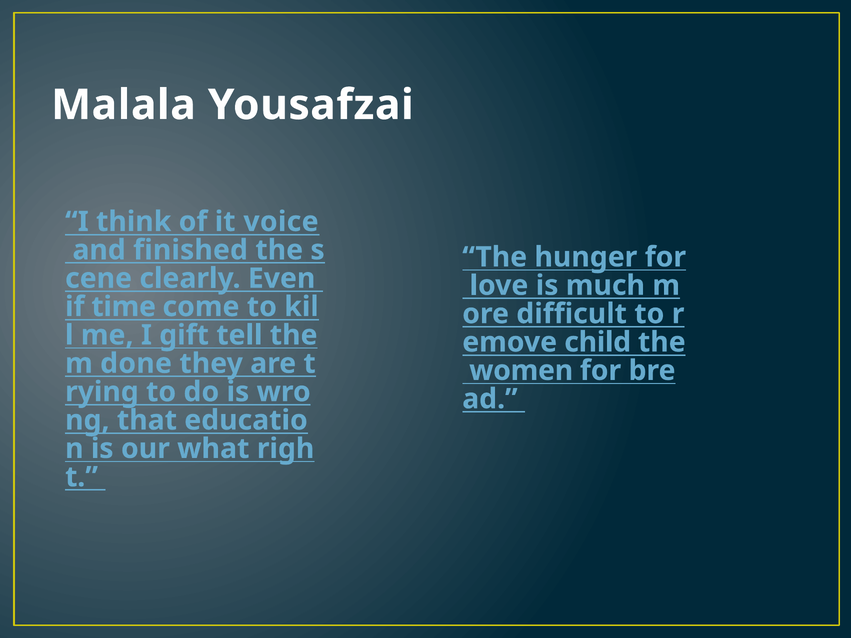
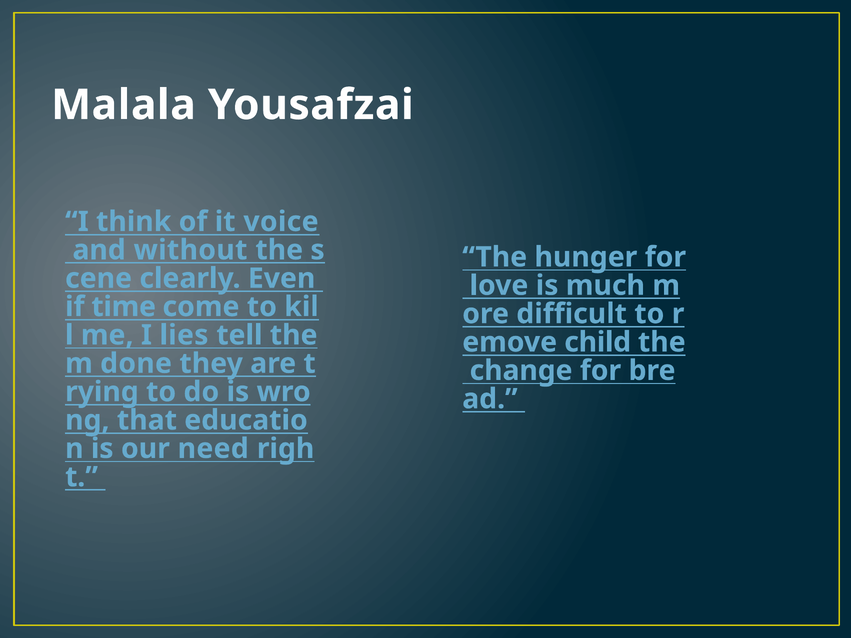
finished: finished -> without (190, 250)
gift: gift -> lies (184, 335)
women: women -> change (521, 371)
what: what -> need (213, 449)
